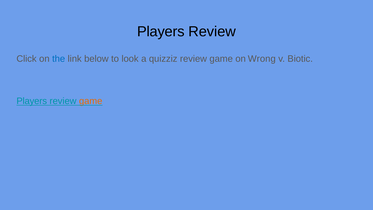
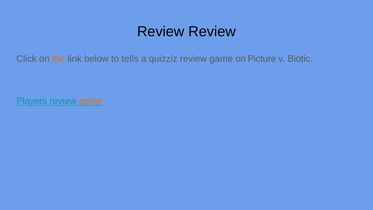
Players: Players -> Review (161, 32)
the colour: blue -> orange (59, 59)
look: look -> tells (130, 59)
Wrong: Wrong -> Picture (262, 59)
